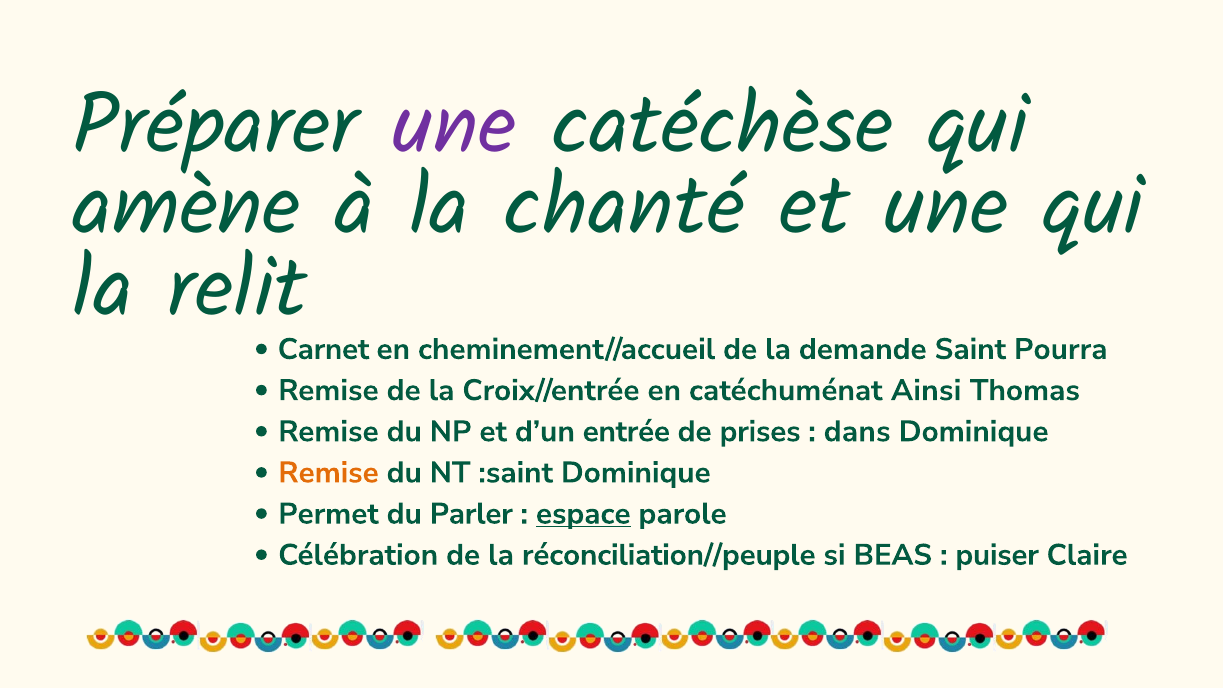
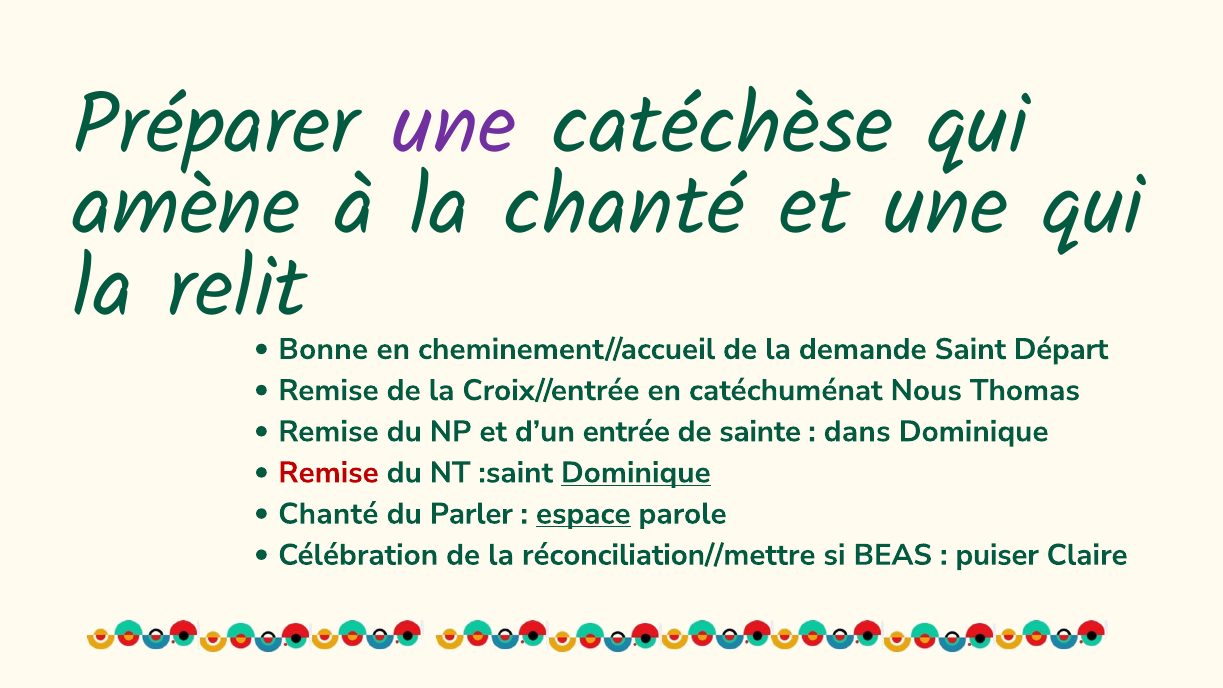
Carnet: Carnet -> Bonne (323, 349)
Pourra: Pourra -> Départ (1061, 349)
Ainsi: Ainsi -> Nous (926, 390)
prises: prises -> sainte (760, 431)
Remise colour: orange -> red (328, 473)
Dominique underline: none -> present (636, 473)
Permet: Permet -> Chanté (328, 514)
réconciliation//peuple: réconciliation//peuple -> réconciliation//mettre (669, 555)
